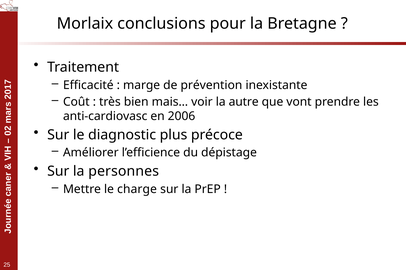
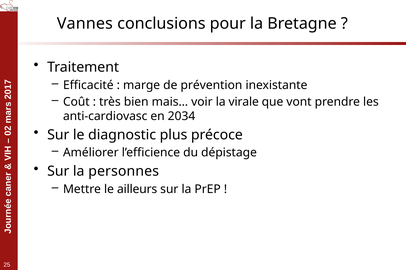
Morlaix: Morlaix -> Vannes (85, 24)
autre: autre -> virale (244, 102)
2006: 2006 -> 2034 (182, 117)
charge: charge -> ailleurs (137, 190)
